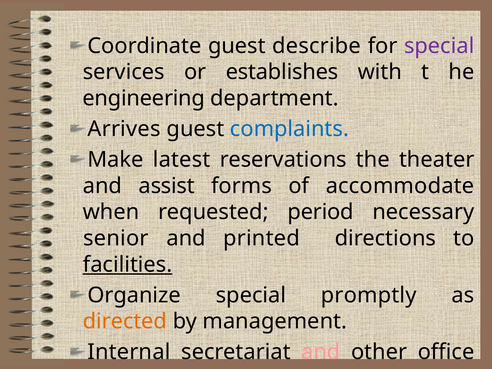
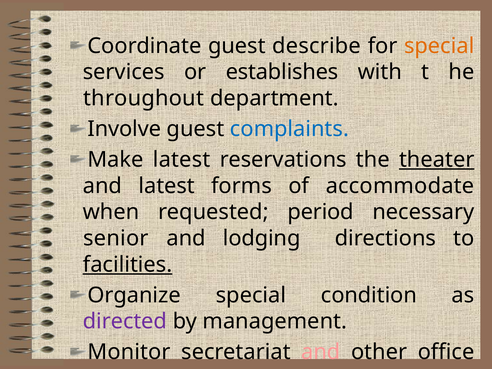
special colour: purple -> orange (439, 46)
engineering: engineering -> throughout (144, 98)
Arrives: Arrives -> Involve (124, 129)
theater underline: none -> present (437, 160)
and assist: assist -> latest (167, 186)
printed: printed -> lodging (262, 238)
promptly: promptly -> condition (369, 295)
directed colour: orange -> purple (125, 321)
Internal: Internal -> Monitor (129, 352)
